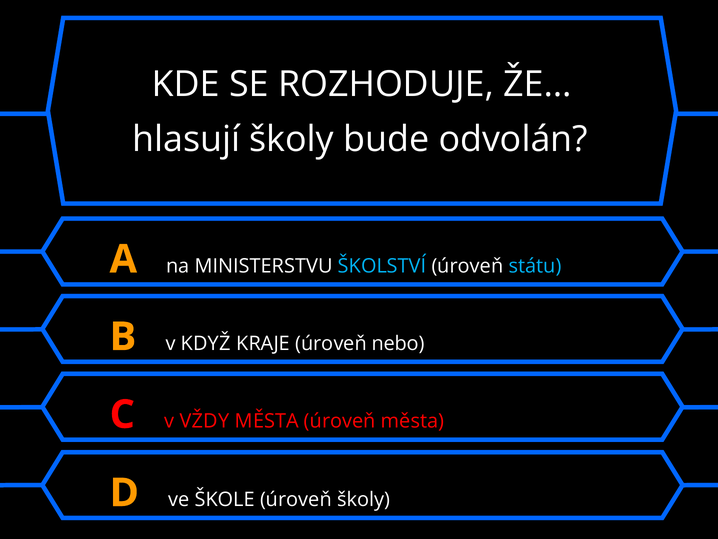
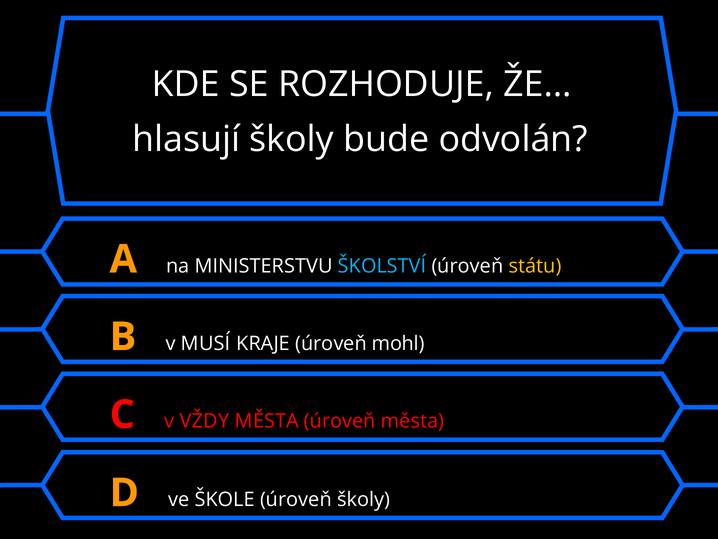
státu colour: light blue -> yellow (535, 266)
KDYŽ: KDYŽ -> MUSÍ (206, 343)
nebo: nebo -> mohl (398, 343)
